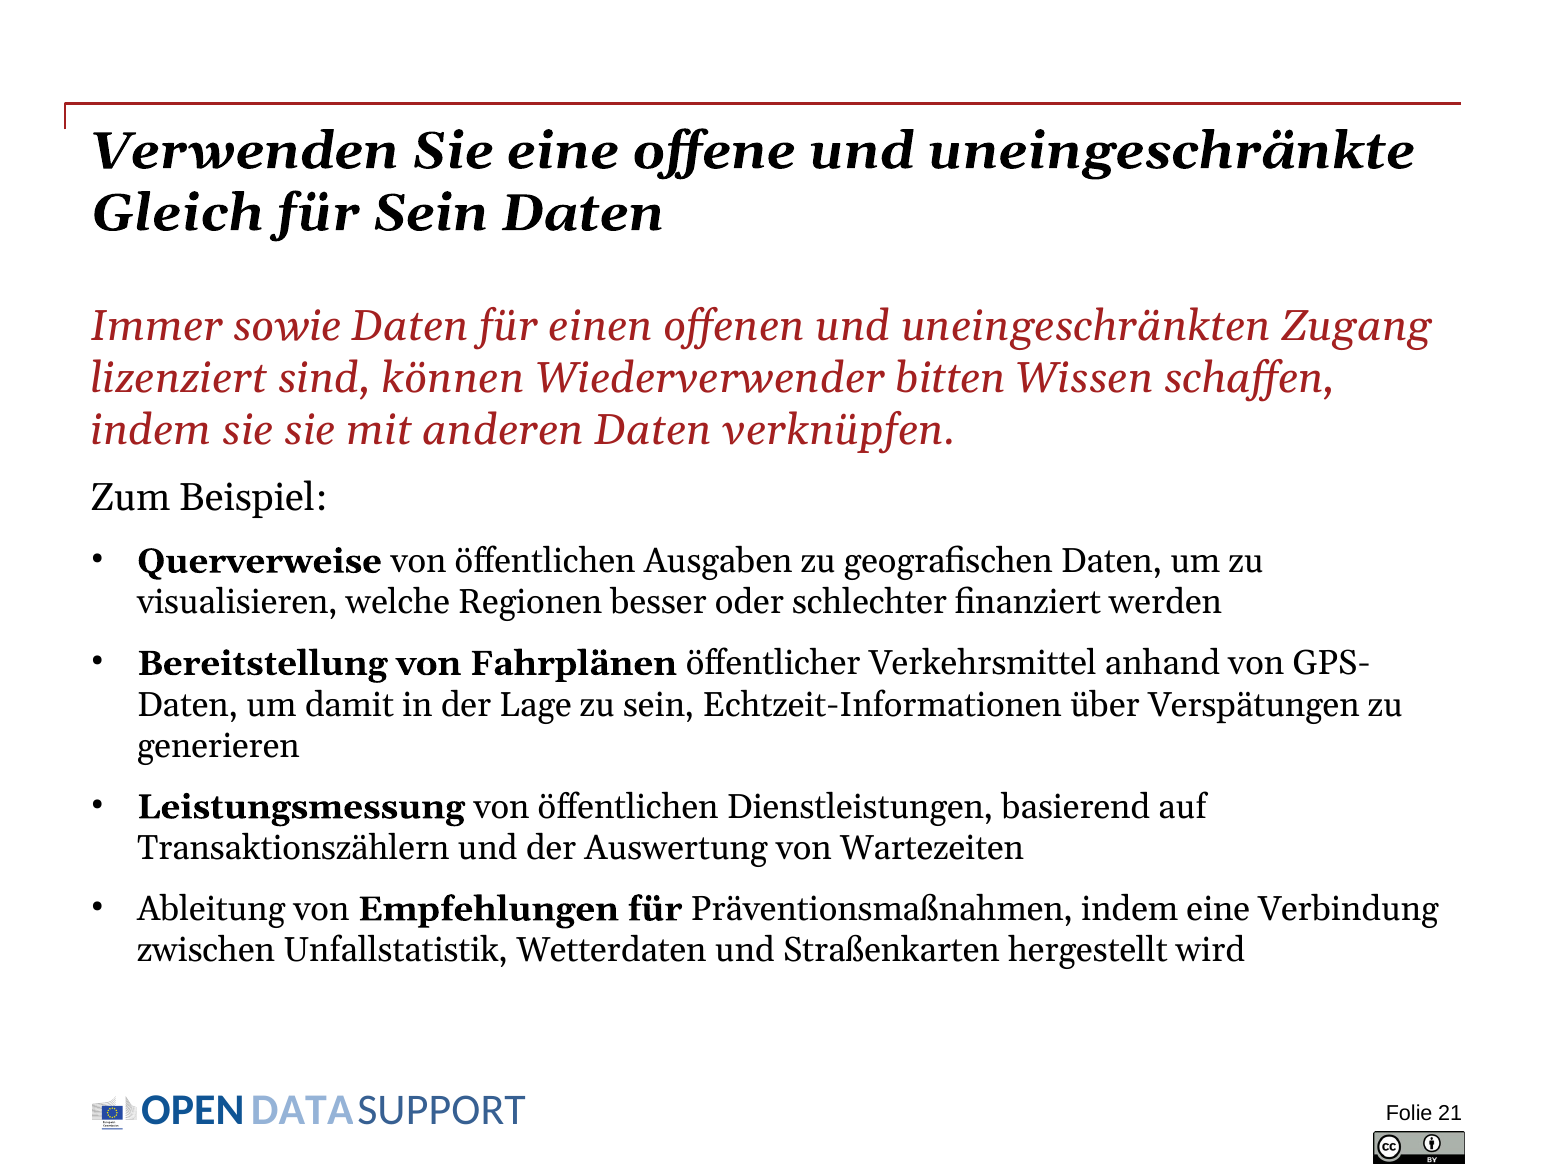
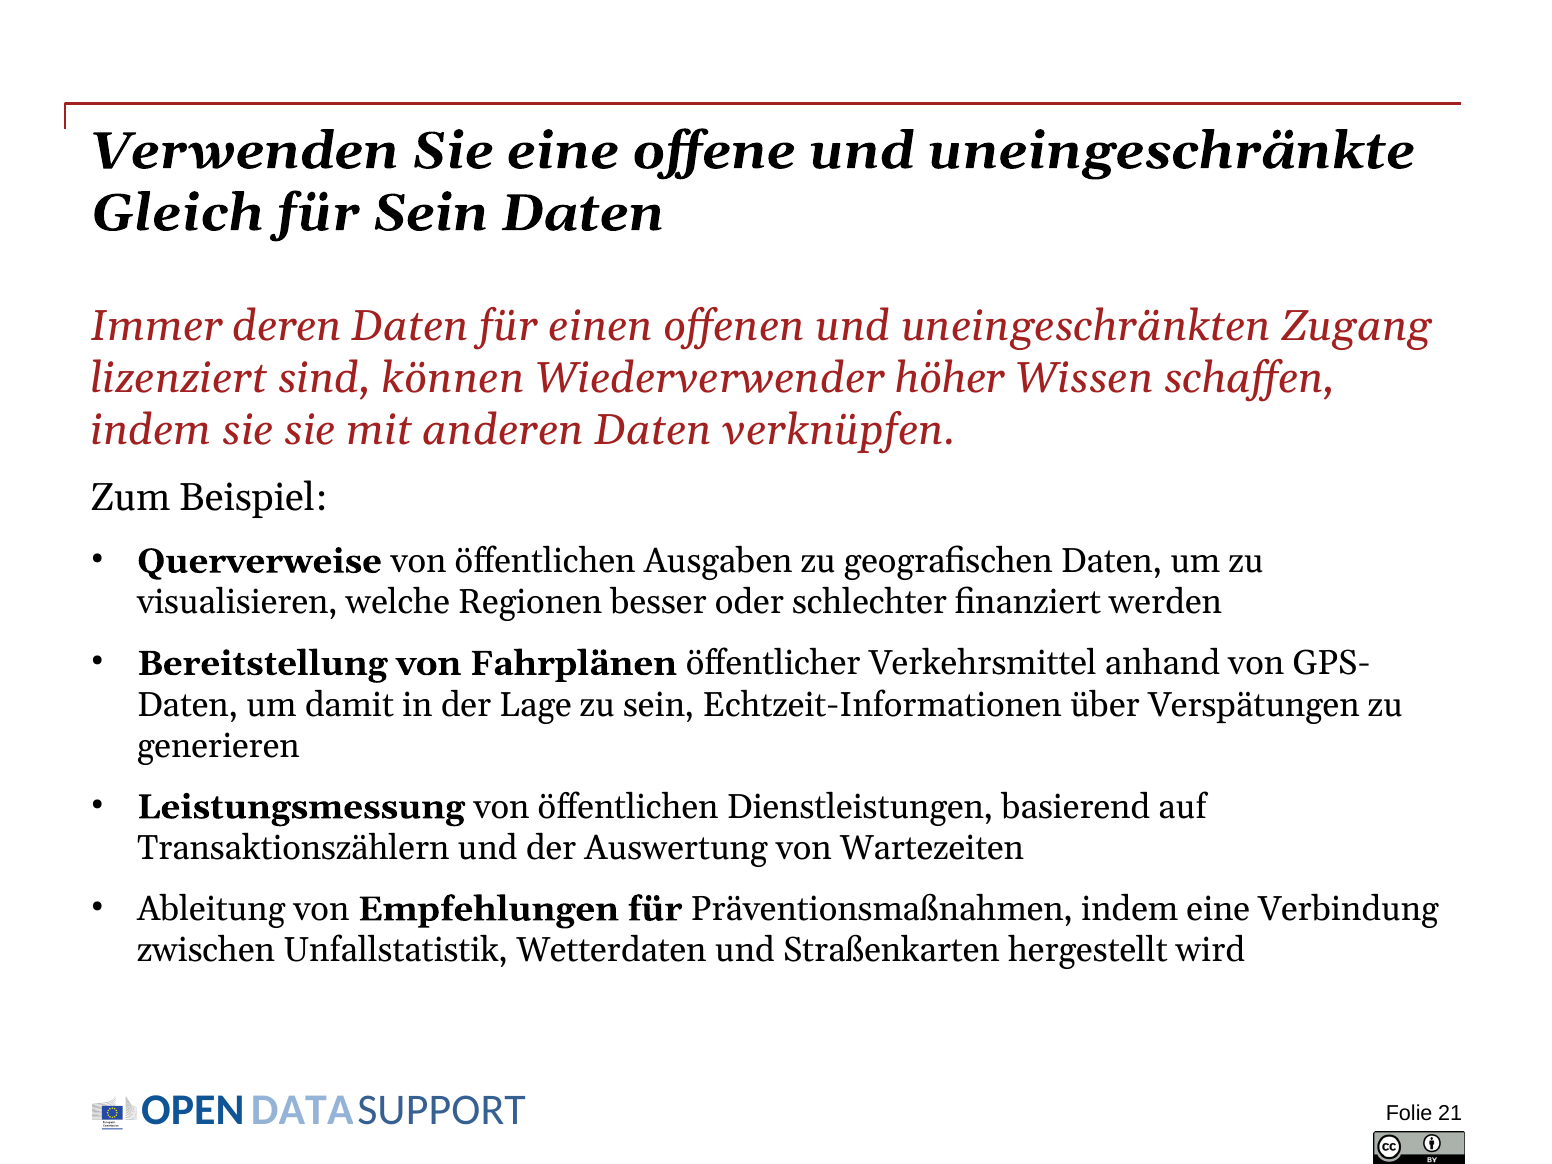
sowie: sowie -> deren (287, 326)
bitten: bitten -> höher (951, 378)
